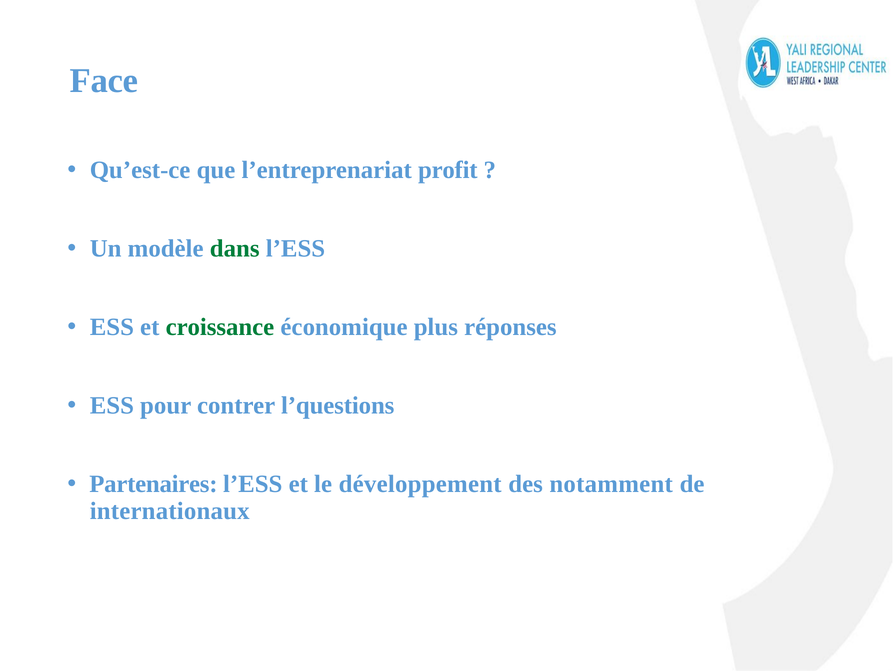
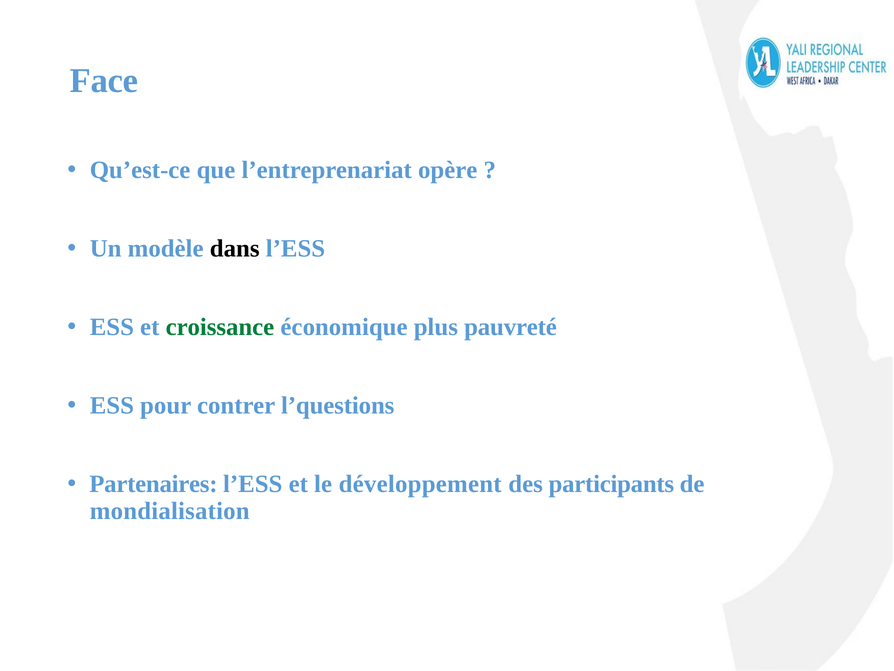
profit: profit -> opère (448, 170)
dans colour: green -> black (235, 248)
réponses: réponses -> pauvreté (511, 327)
notamment: notamment -> participants (611, 484)
internationaux: internationaux -> mondialisation (170, 511)
